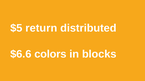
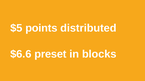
return: return -> points (41, 28)
colors: colors -> preset (50, 54)
